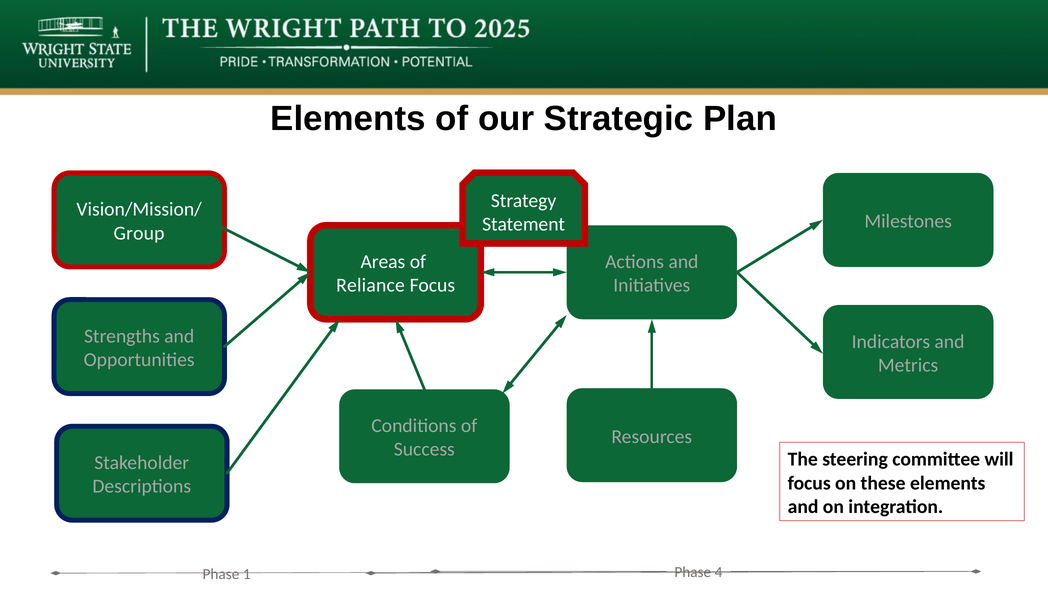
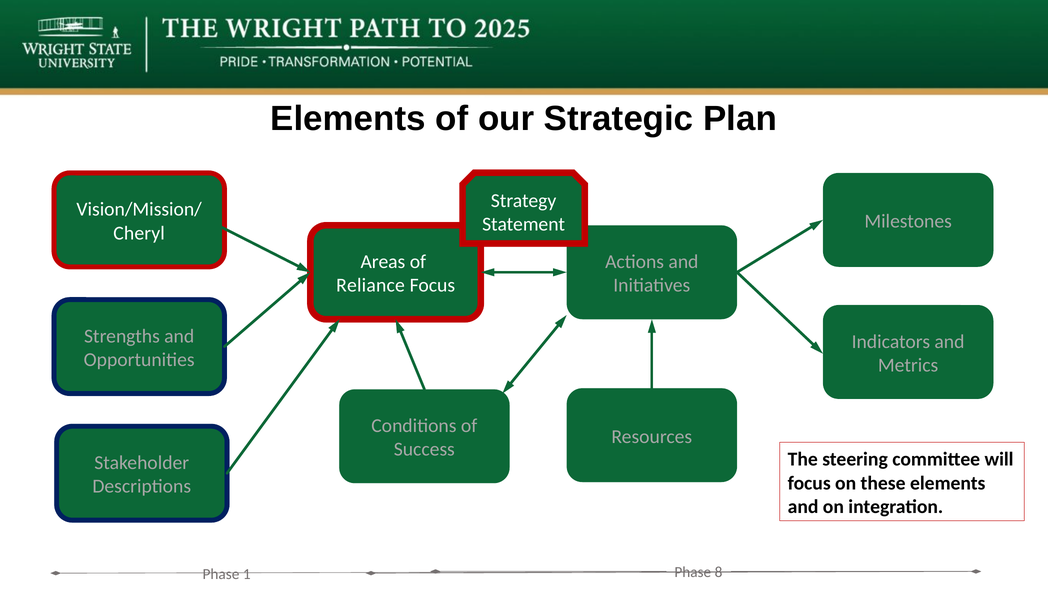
Group: Group -> Cheryl (139, 233)
4: 4 -> 8 (719, 572)
